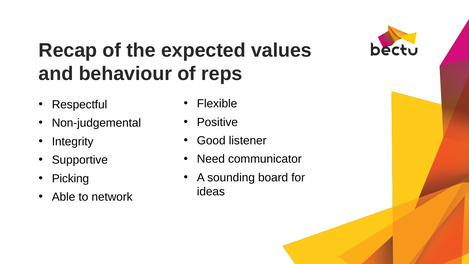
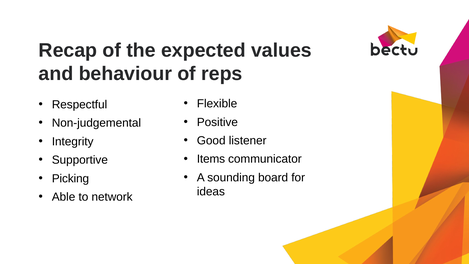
Need: Need -> Items (211, 159)
